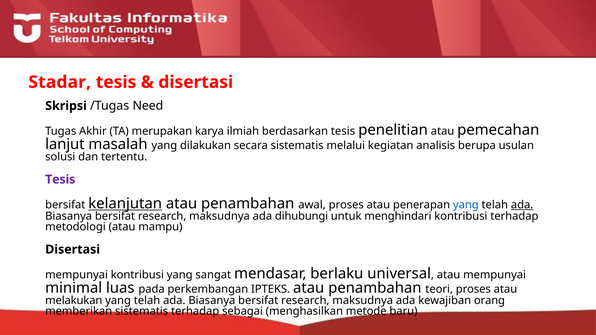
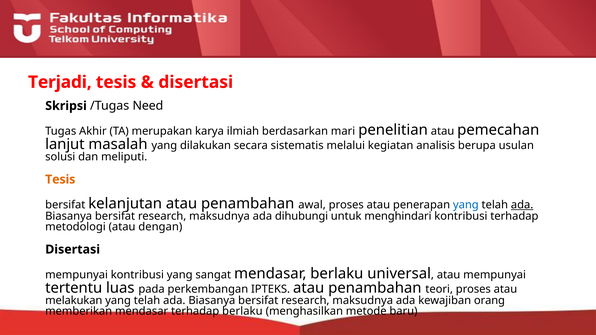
Stadar: Stadar -> Terjadi (60, 82)
berdasarkan tesis: tesis -> mari (343, 131)
tertentu: tertentu -> meliputi (124, 157)
Tesis colour: purple -> orange (60, 180)
kelanjutan underline: present -> none (125, 204)
mampu: mampu -> dengan (160, 227)
minimal: minimal -> tertentu (74, 288)
memberikan sistematis: sistematis -> mendasar (142, 312)
terhadap sebagai: sebagai -> berlaku (242, 312)
